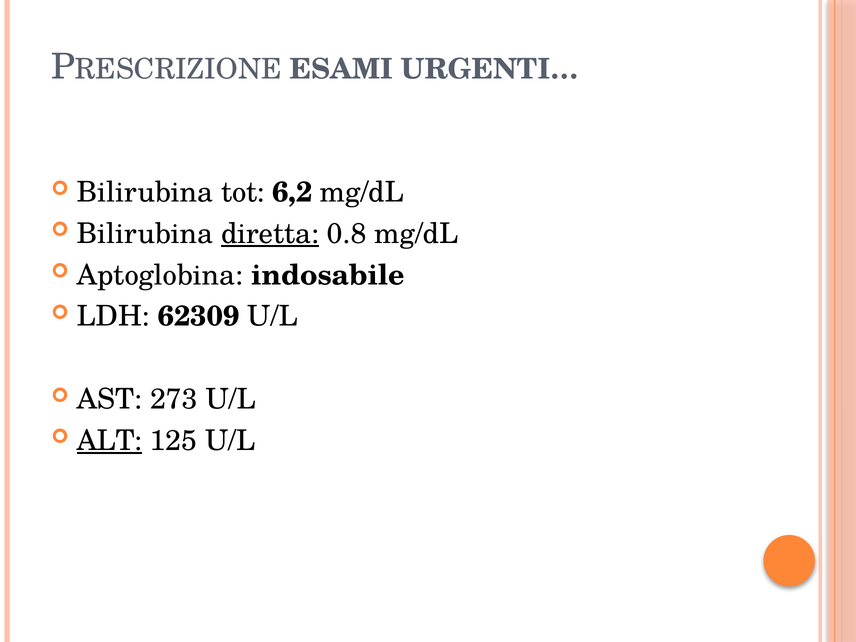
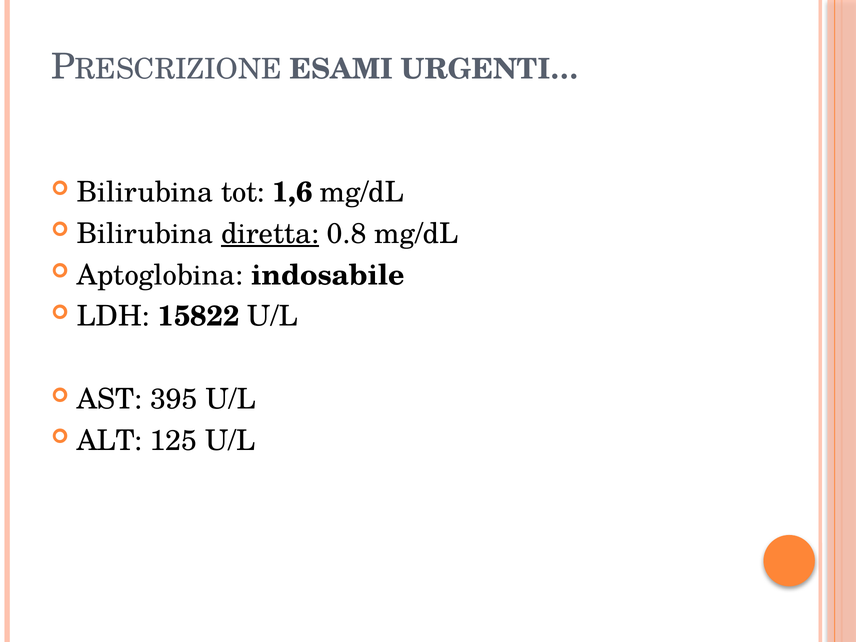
6,2: 6,2 -> 1,6 (292, 192)
62309: 62309 -> 15822 (199, 317)
273: 273 -> 395 (174, 399)
ALT underline: present -> none (109, 441)
